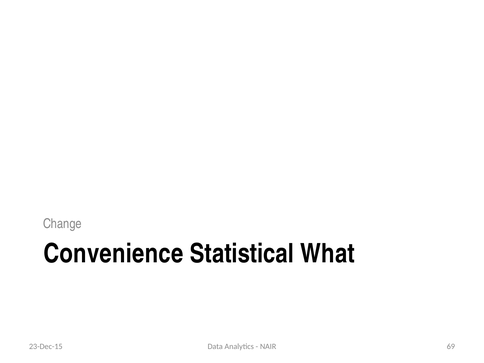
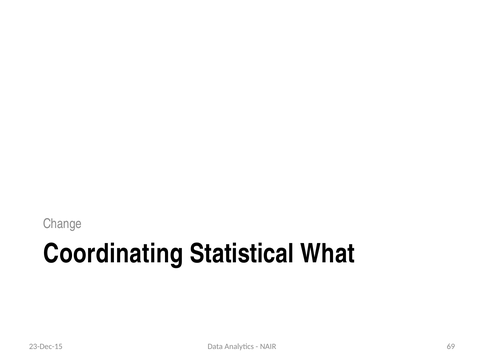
Convenience: Convenience -> Coordinating (113, 254)
